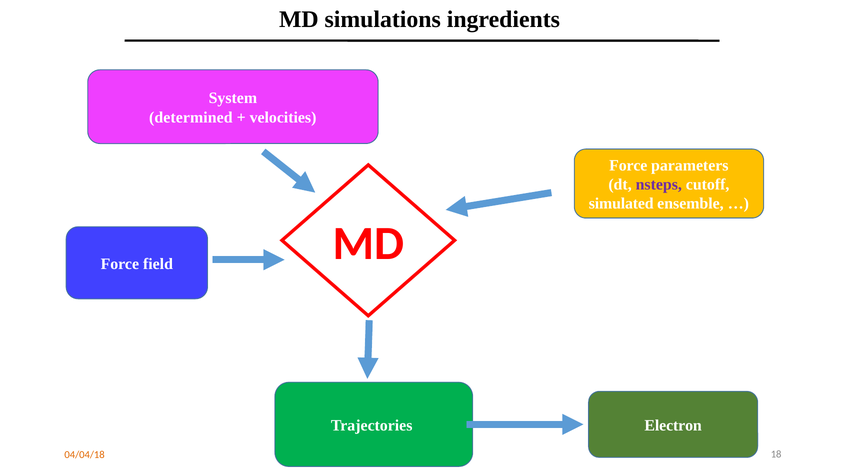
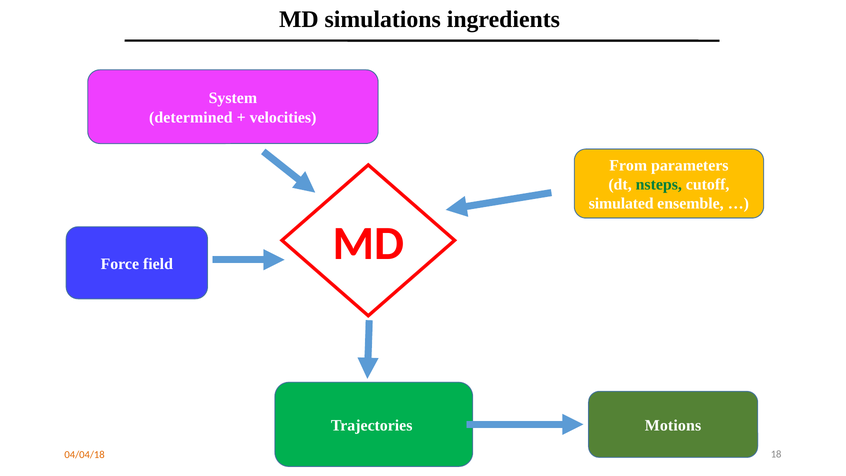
Force: Force -> From (628, 166)
nsteps colour: purple -> green (659, 185)
Electron: Electron -> Motions (673, 425)
